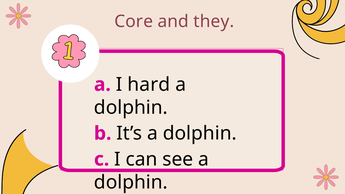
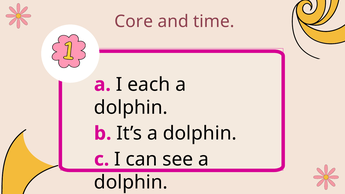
they: they -> time (214, 22)
hard: hard -> each (149, 85)
